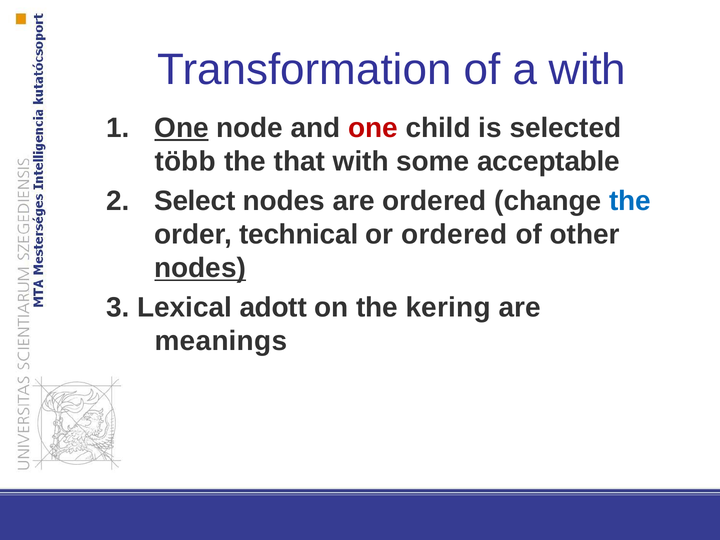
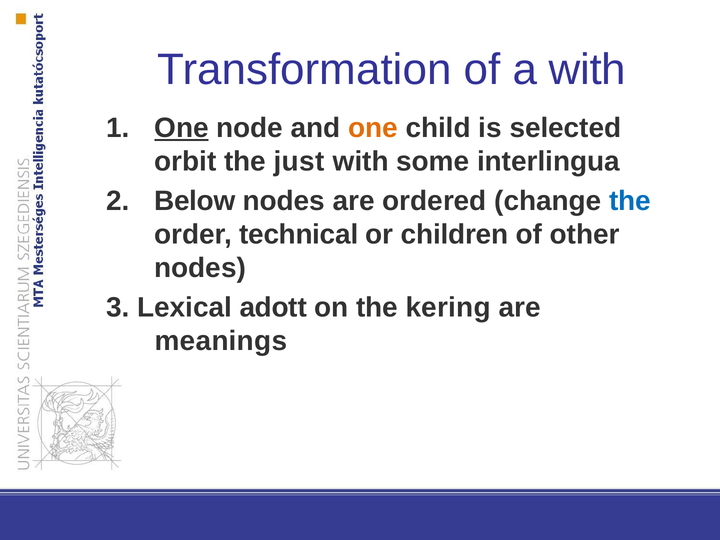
one colour: red -> orange (373, 128)
több: több -> orbit (185, 162)
that: that -> just (299, 162)
acceptable: acceptable -> interlingua (548, 162)
Select: Select -> Below (195, 201)
or ordered: ordered -> children (455, 234)
nodes underline: present -> none (200, 268)
